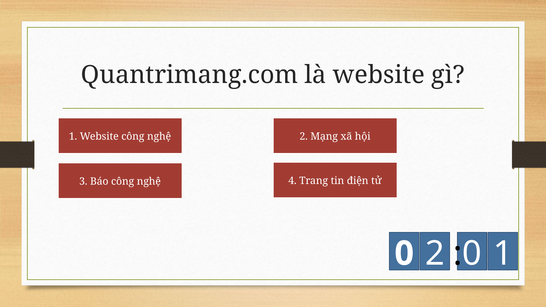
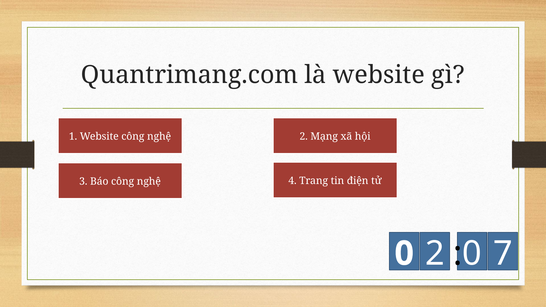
2 1: 1 -> 7 (503, 254)
